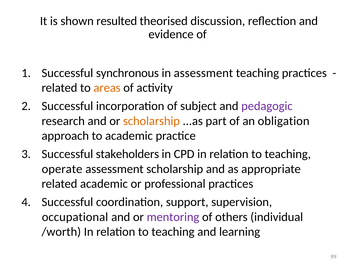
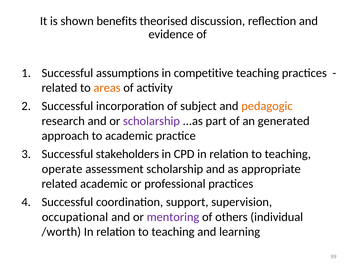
resulted: resulted -> benefits (117, 21)
synchronous: synchronous -> assumptions (127, 73)
in assessment: assessment -> competitive (204, 73)
pedagogic colour: purple -> orange (267, 106)
scholarship colour: orange -> purple (151, 121)
obligation: obligation -> generated (284, 121)
